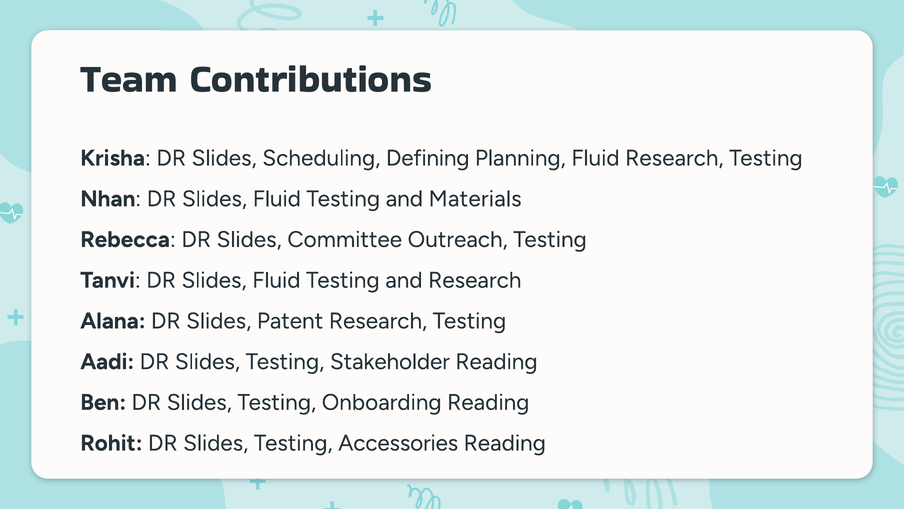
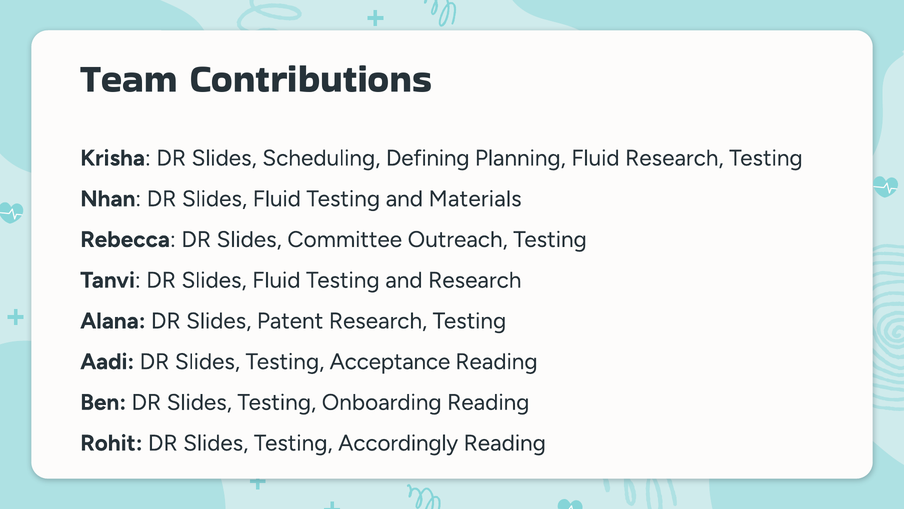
Stakeholder: Stakeholder -> Acceptance (390, 361)
Accessories: Accessories -> Accordingly (398, 443)
